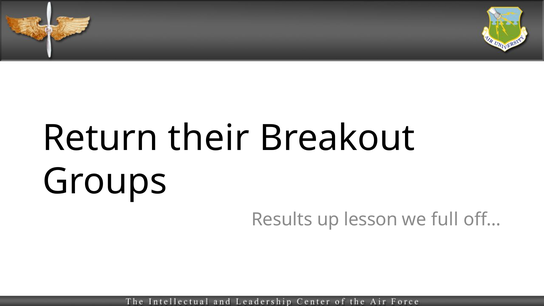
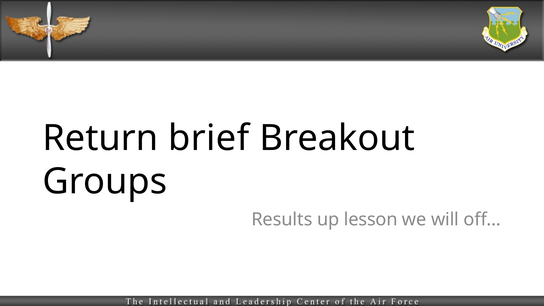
their: their -> brief (209, 138)
full: full -> will (445, 220)
